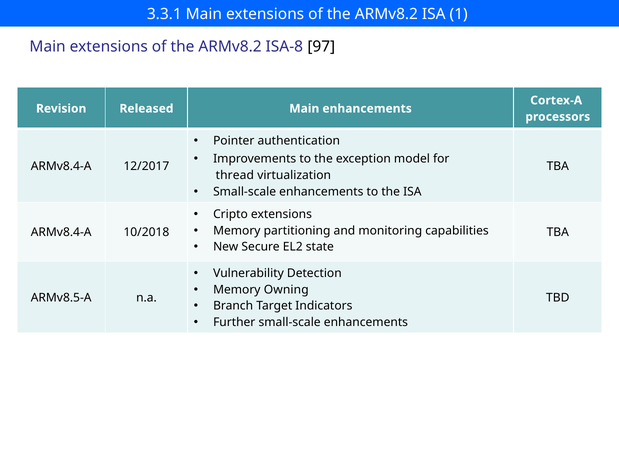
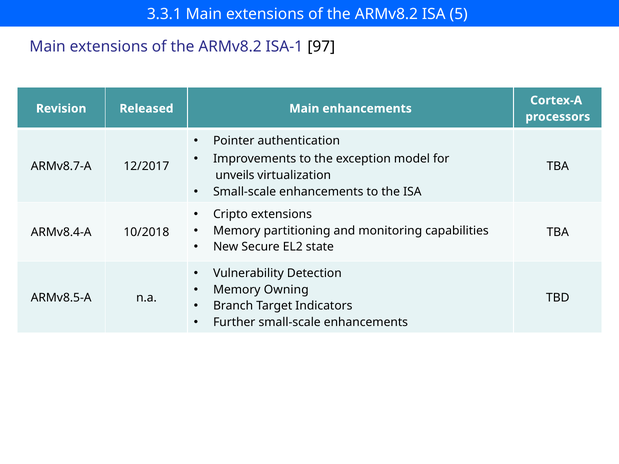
1: 1 -> 5 (459, 14)
ISA-8: ISA-8 -> ISA-1 (284, 47)
ARMv8.4-A: ARMv8.4-A -> ARMv8.7-A (61, 166)
thread: thread -> unveils (235, 175)
